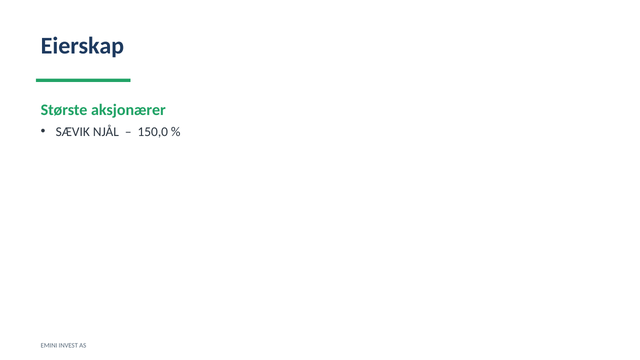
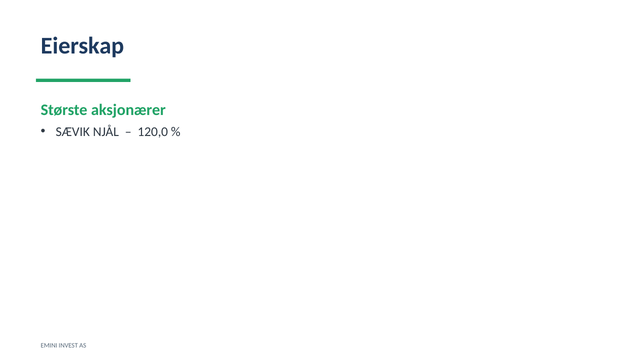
150,0: 150,0 -> 120,0 (153, 132)
